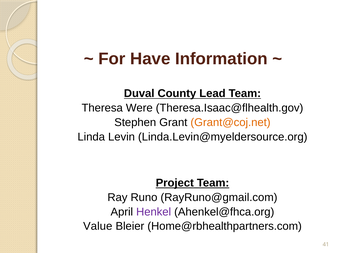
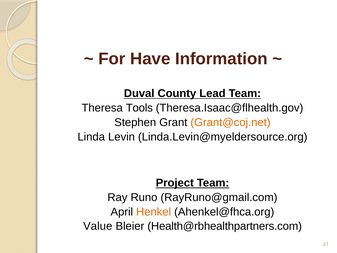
Were: Were -> Tools (139, 108)
Henkel colour: purple -> orange (154, 212)
Home@rbhealthpartners.com: Home@rbhealthpartners.com -> Health@rbhealthpartners.com (225, 226)
